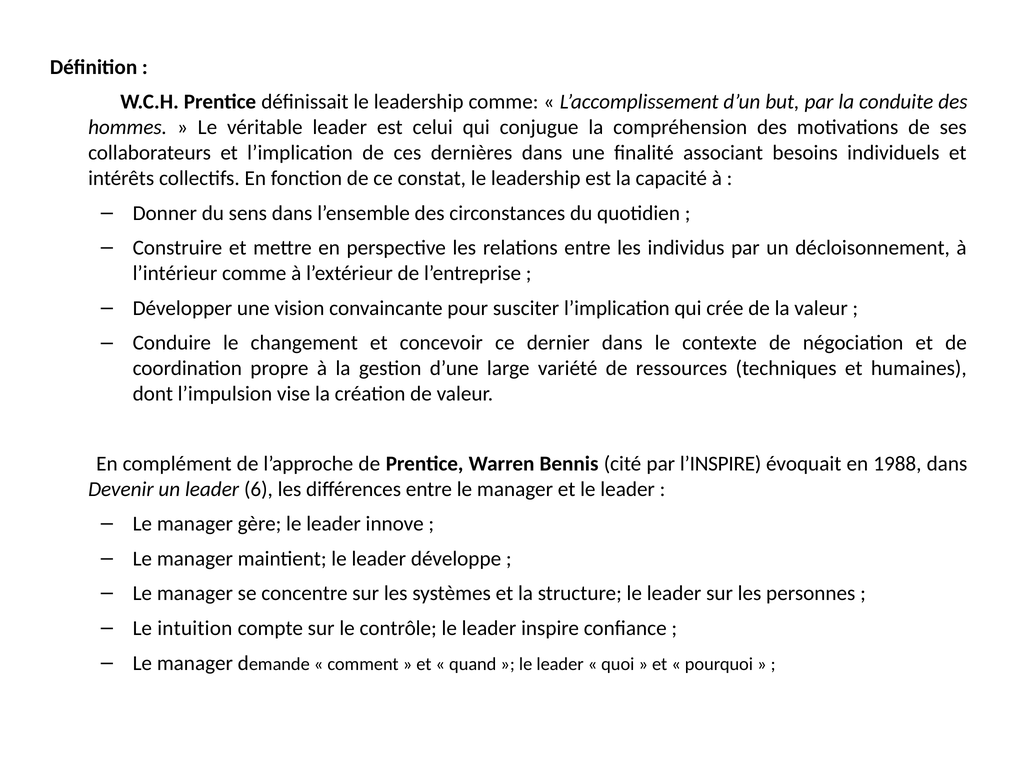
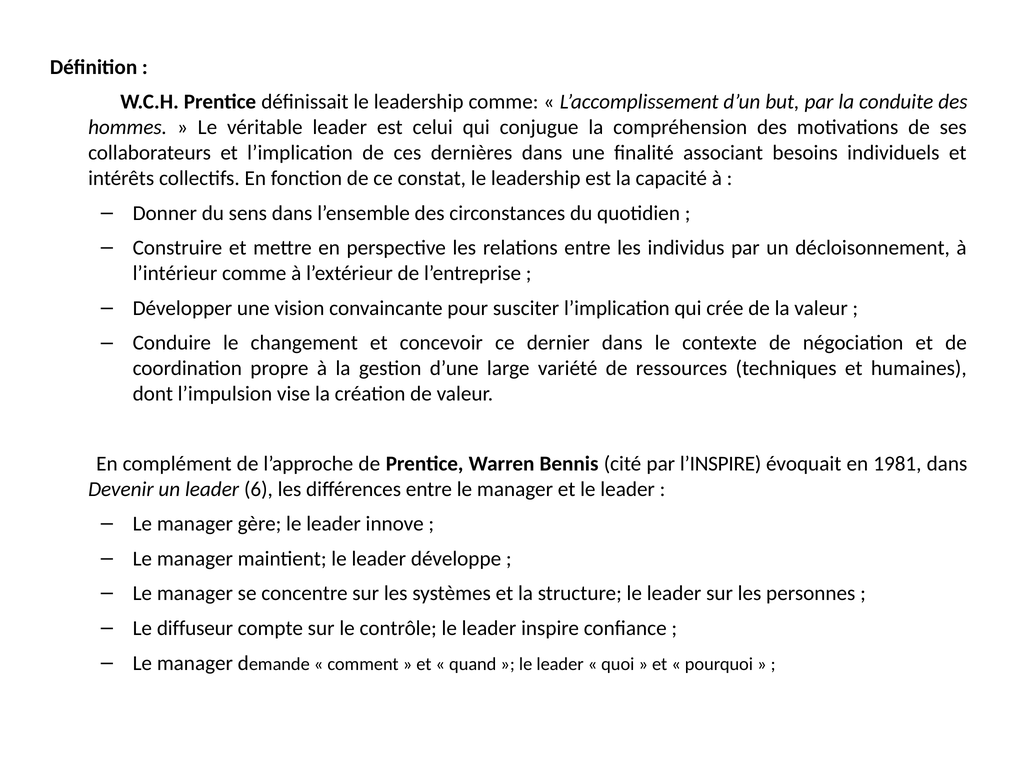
1988: 1988 -> 1981 (897, 463)
intuition: intuition -> diffuseur (195, 628)
